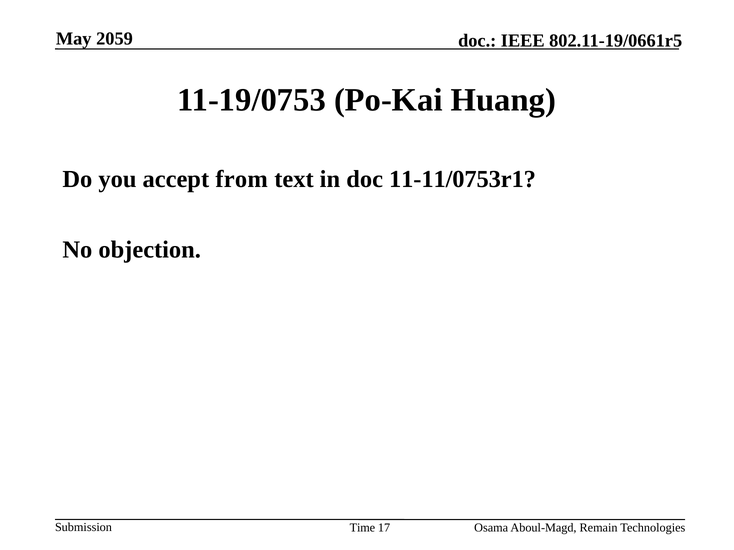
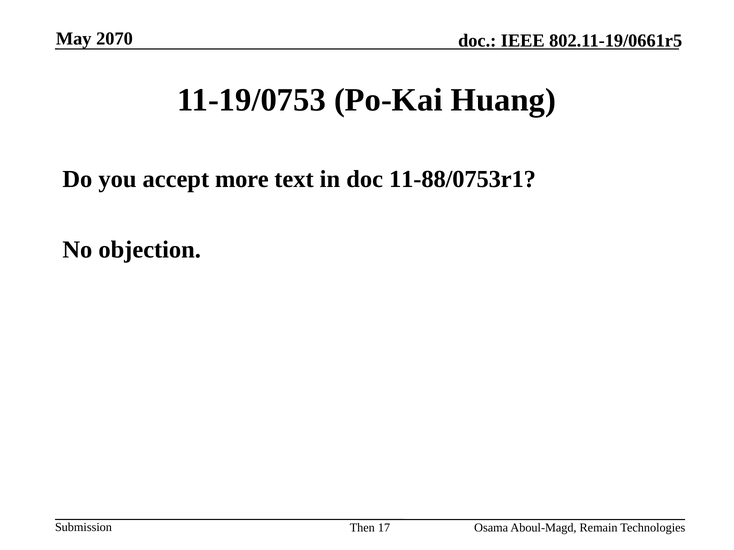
2059: 2059 -> 2070 (115, 39)
from: from -> more (242, 179)
11-11/0753r1: 11-11/0753r1 -> 11-88/0753r1 (463, 179)
Time: Time -> Then (362, 528)
